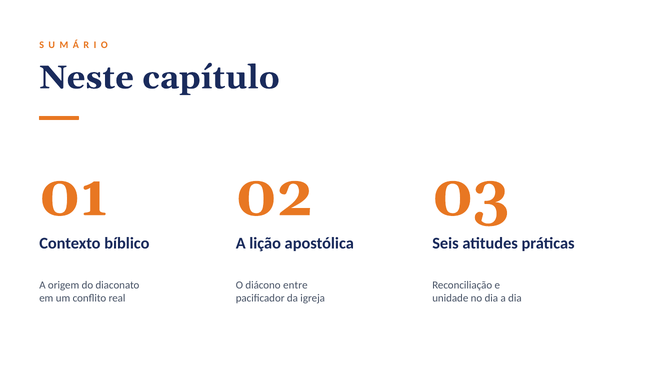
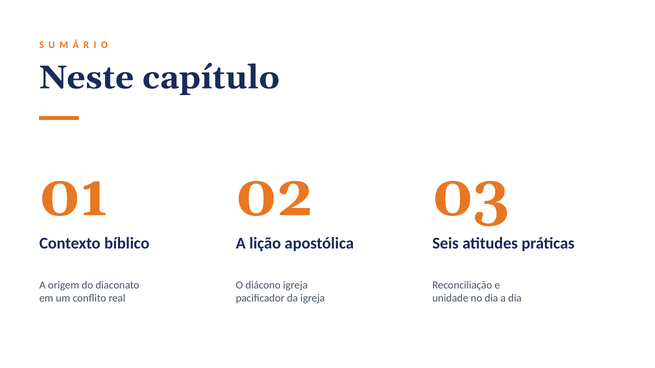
diácono entre: entre -> igreja (295, 286)
